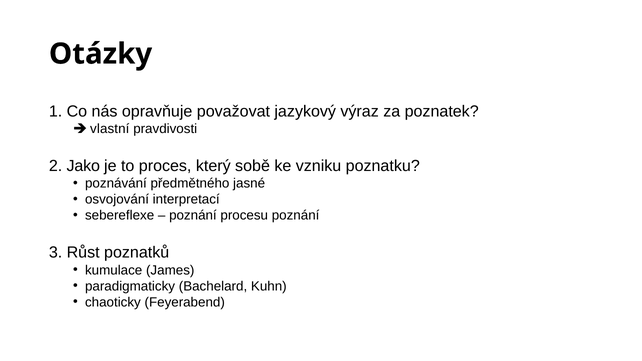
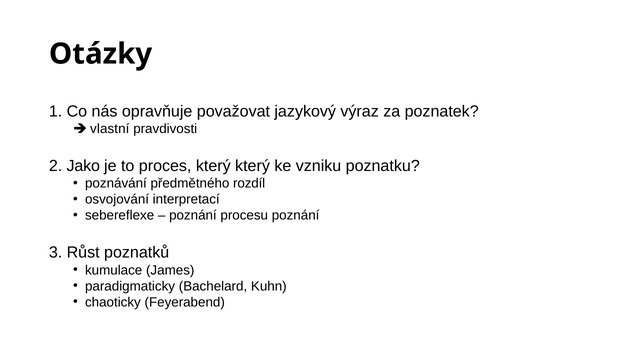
který sobě: sobě -> který (253, 166)
jasné: jasné -> rozdíl (249, 184)
